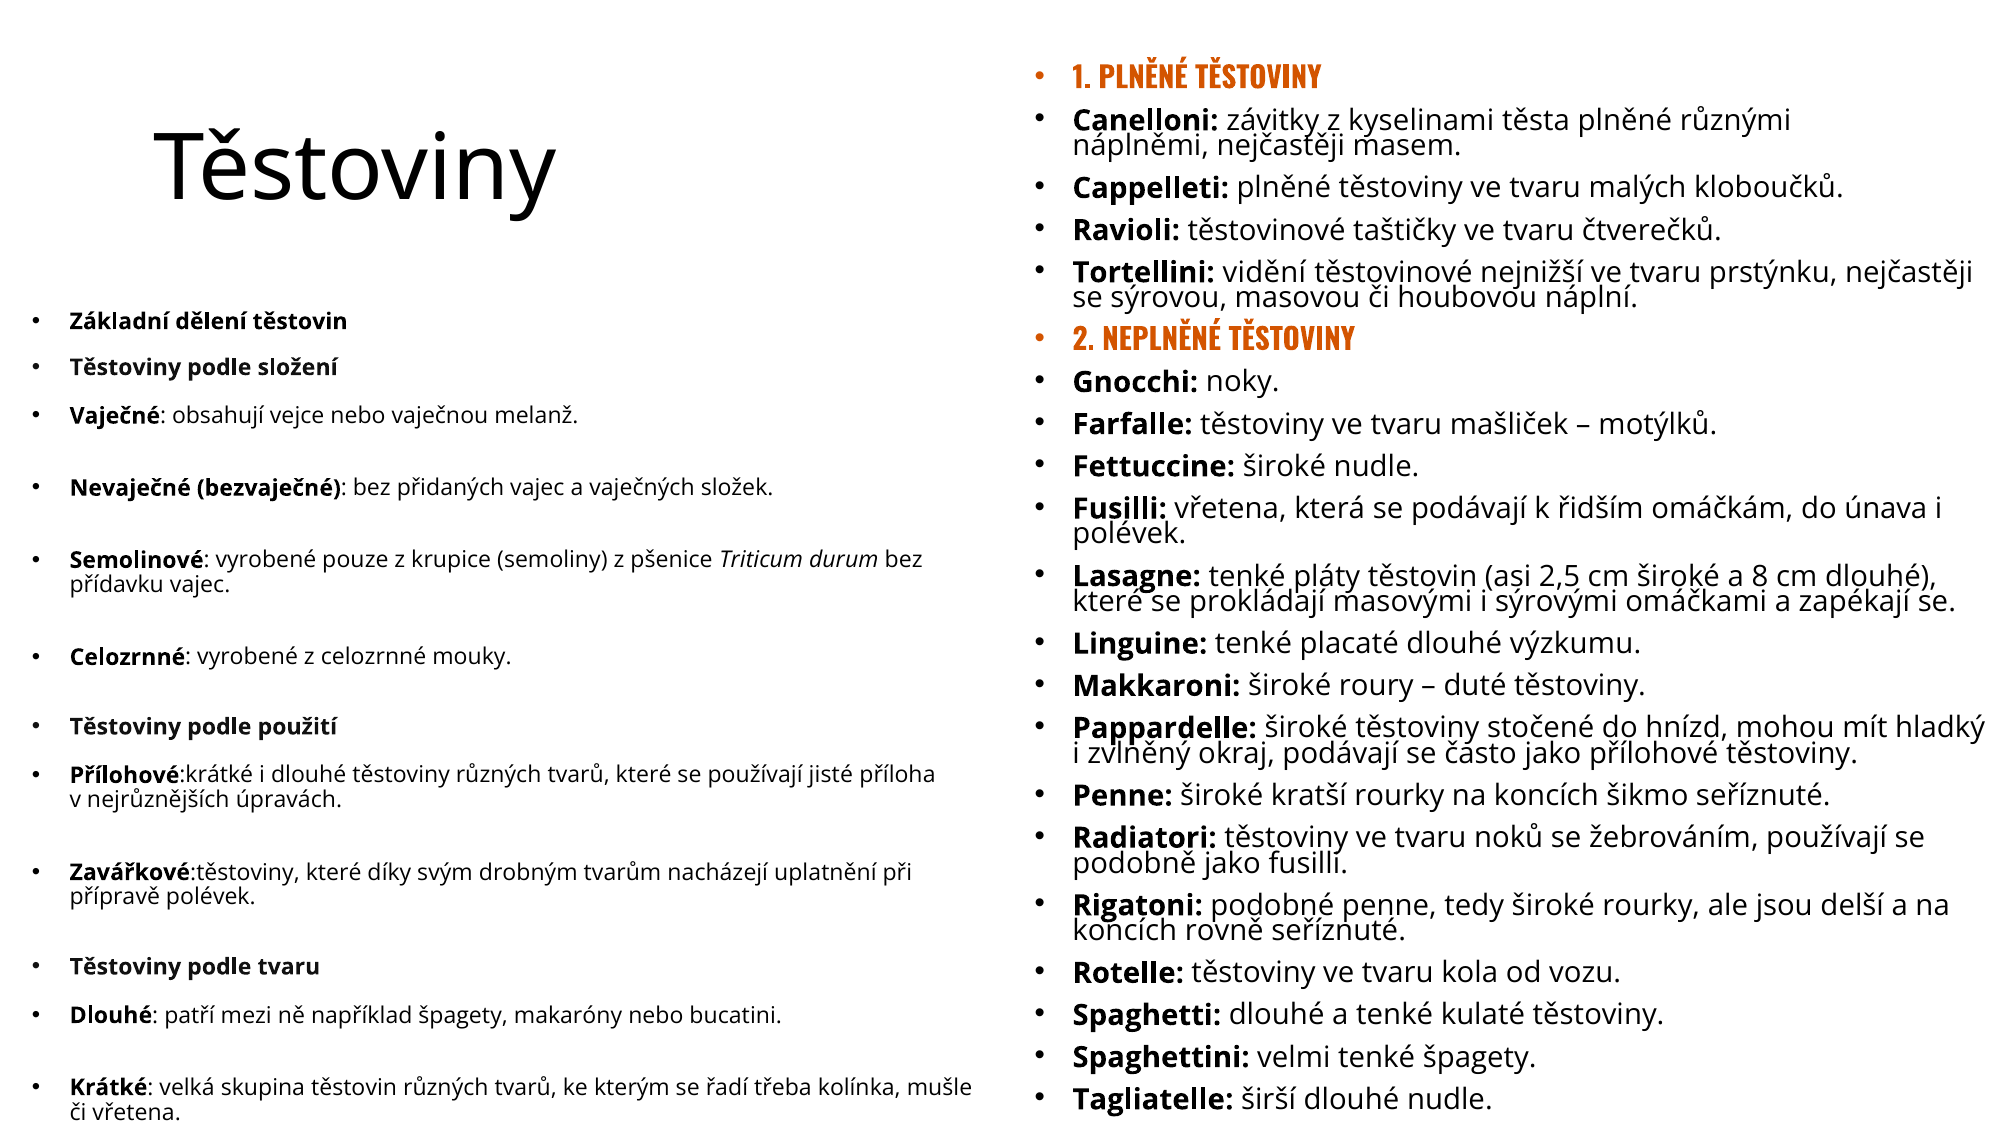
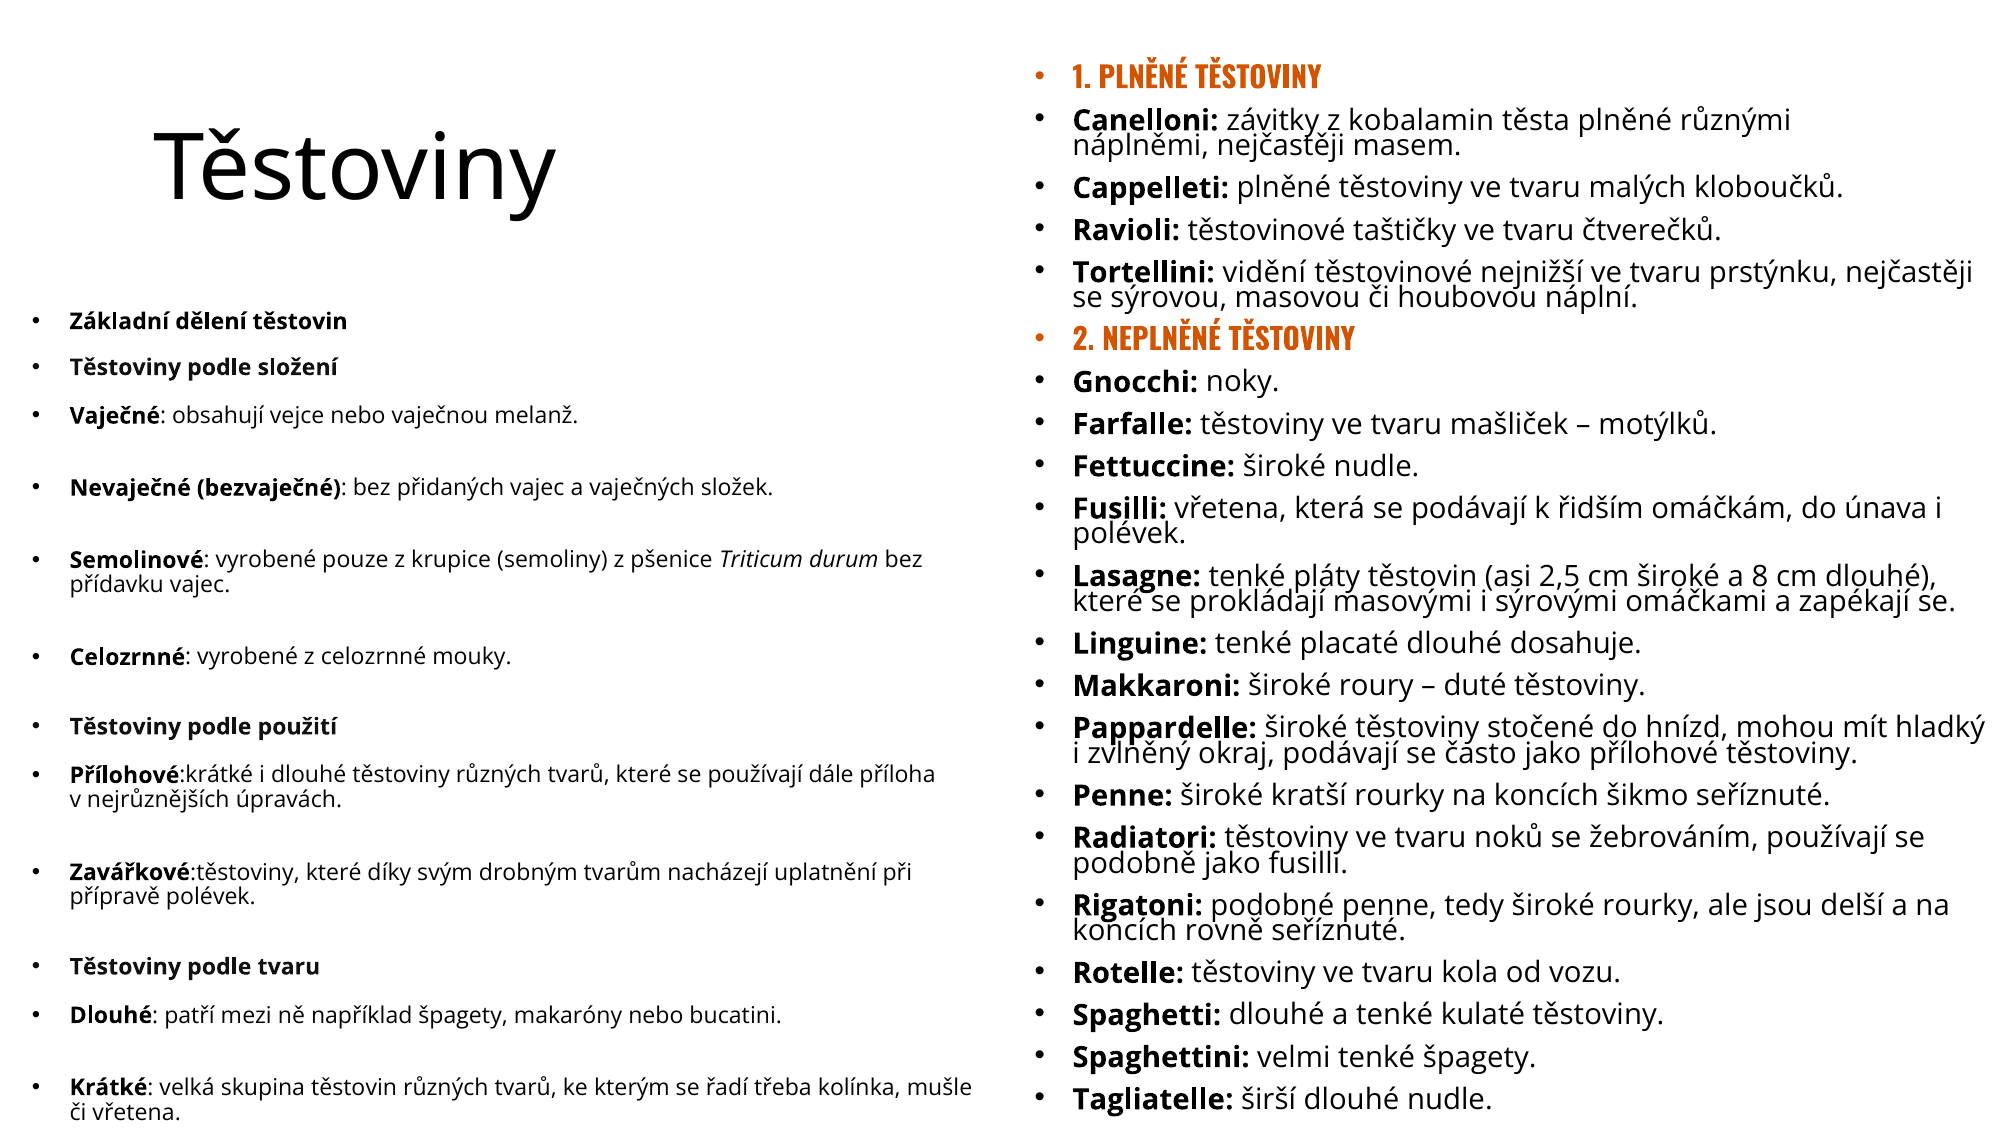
kyselinami: kyselinami -> kobalamin (1421, 121)
výzkumu: výzkumu -> dosahuje (1576, 644)
jisté: jisté -> dále (831, 775)
